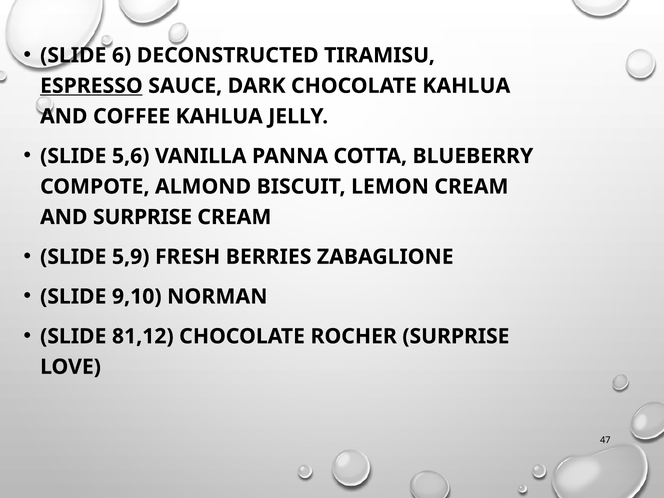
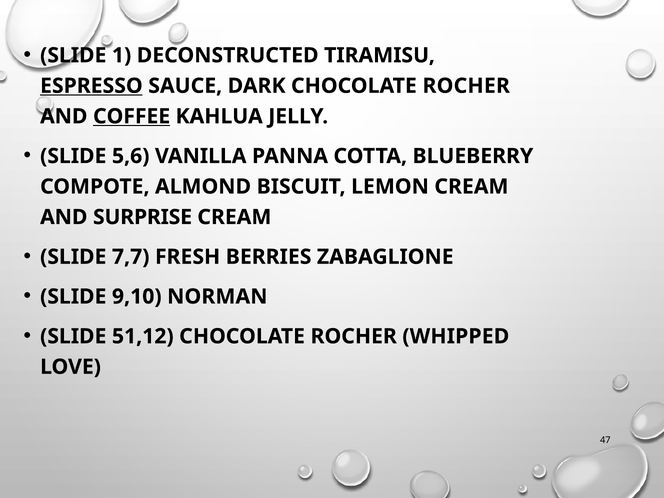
6: 6 -> 1 (122, 55)
DARK CHOCOLATE KAHLUA: KAHLUA -> ROCHER (466, 86)
COFFEE underline: none -> present (132, 116)
5,9: 5,9 -> 7,7 (131, 257)
81,12: 81,12 -> 51,12 (143, 336)
ROCHER SURPRISE: SURPRISE -> WHIPPED (456, 336)
